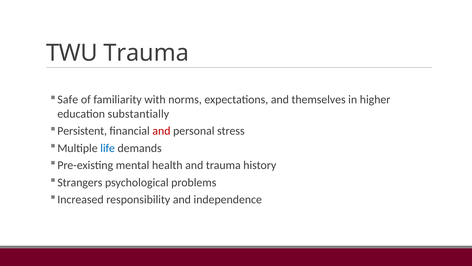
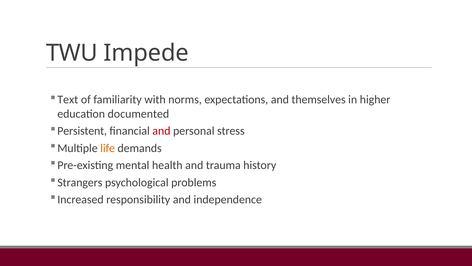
TWU Trauma: Trauma -> Impede (146, 53)
Safe: Safe -> Text (68, 100)
substantially: substantially -> documented (138, 114)
life colour: blue -> orange (108, 148)
